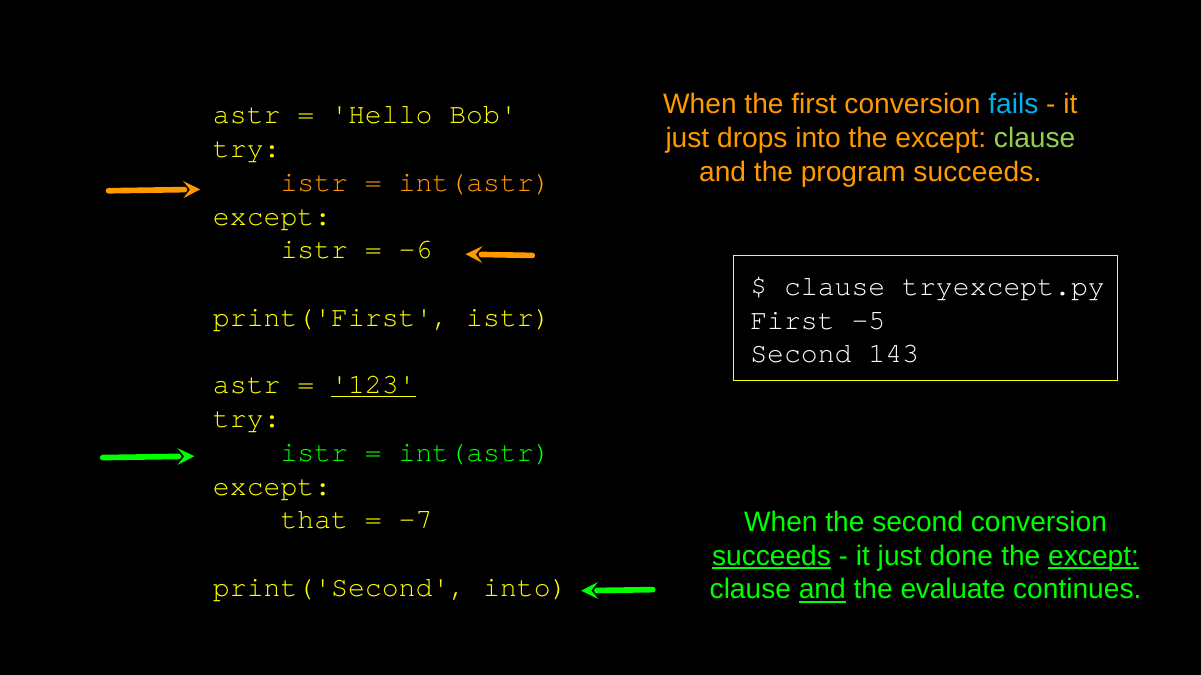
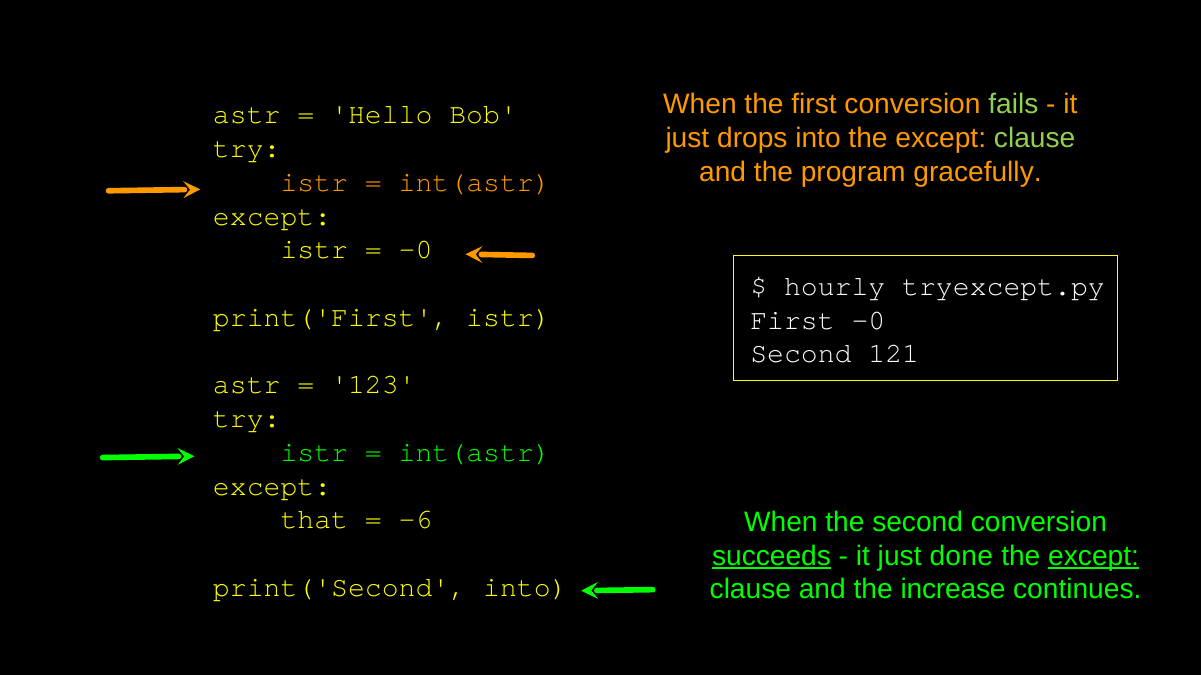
fails colour: light blue -> light green (1013, 105)
program succeeds: succeeds -> gracefully (978, 172)
-6: -6 -> -0 (416, 250)
clause: clause -> hourly (835, 286)
First -5: -5 -> -0 (868, 320)
143: 143 -> 121 (894, 354)
123 underline: present -> none (373, 385)
-7: -7 -> -6 (416, 520)
and underline: present -> none (822, 590)
evaluate: evaluate -> increase (953, 590)
